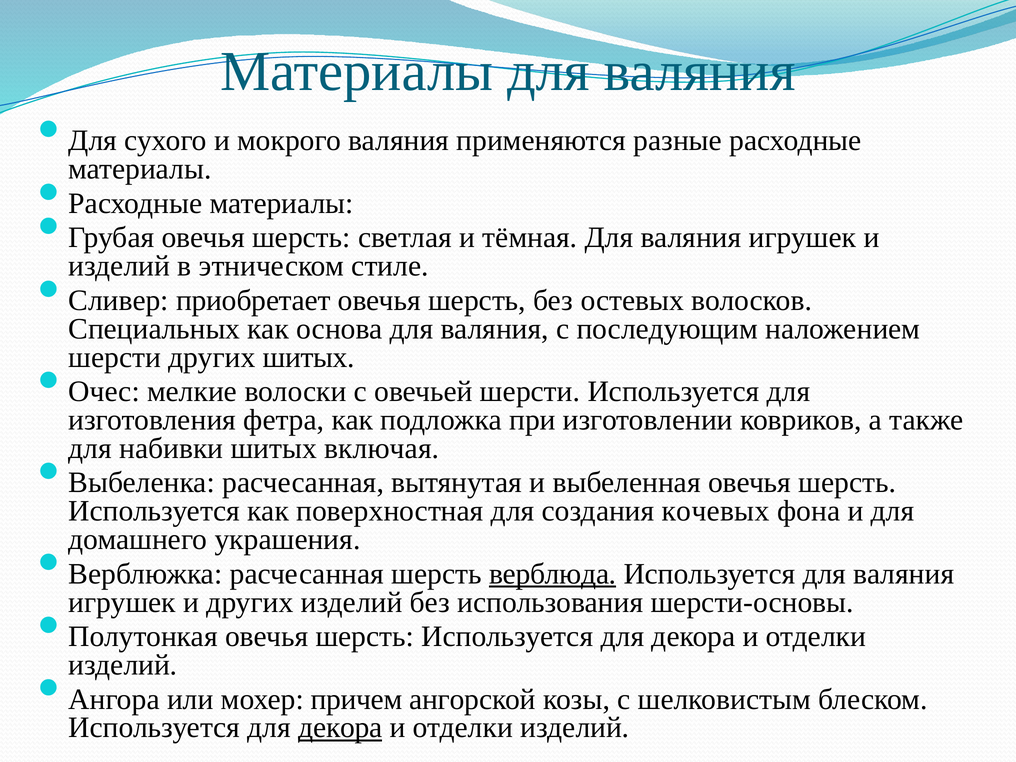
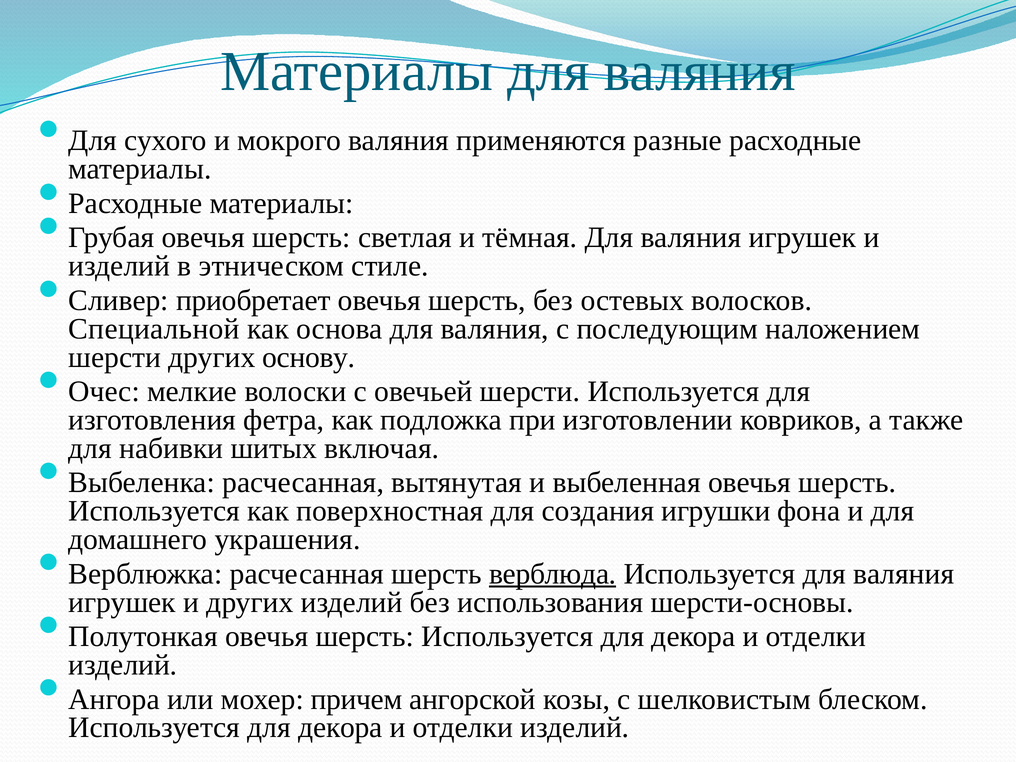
Специальных: Специальных -> Специальной (154, 329)
других шитых: шитых -> основу (309, 357)
кочевых: кочевых -> игрушки (716, 511)
декора underline: present -> none (340, 728)
